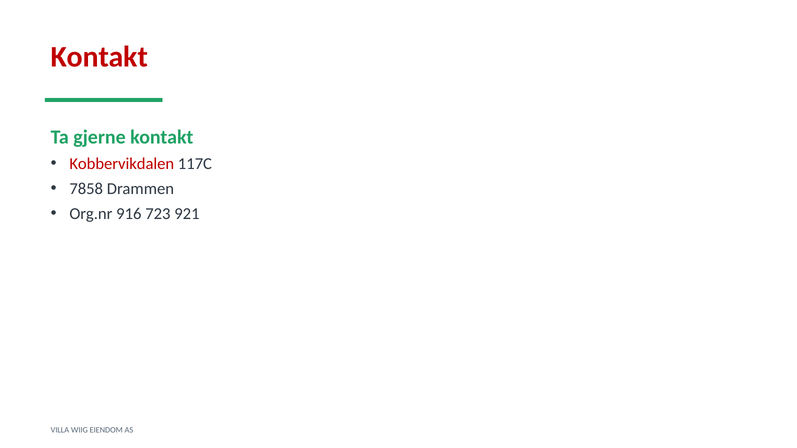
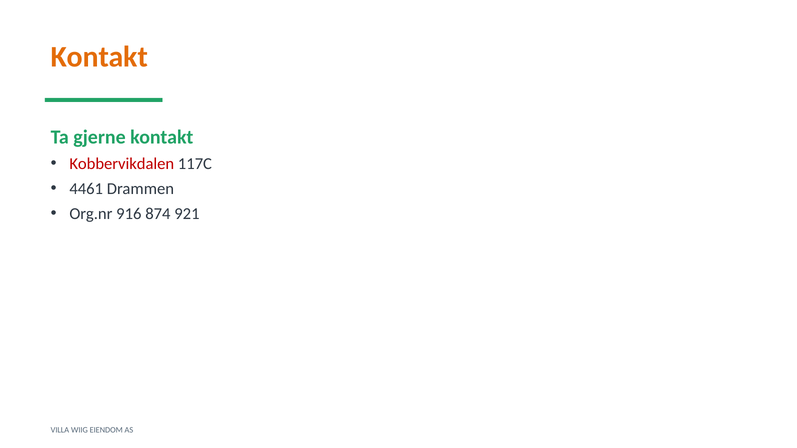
Kontakt colour: red -> orange (99, 57)
7858: 7858 -> 4461 (86, 189)
723: 723 -> 874 (158, 214)
